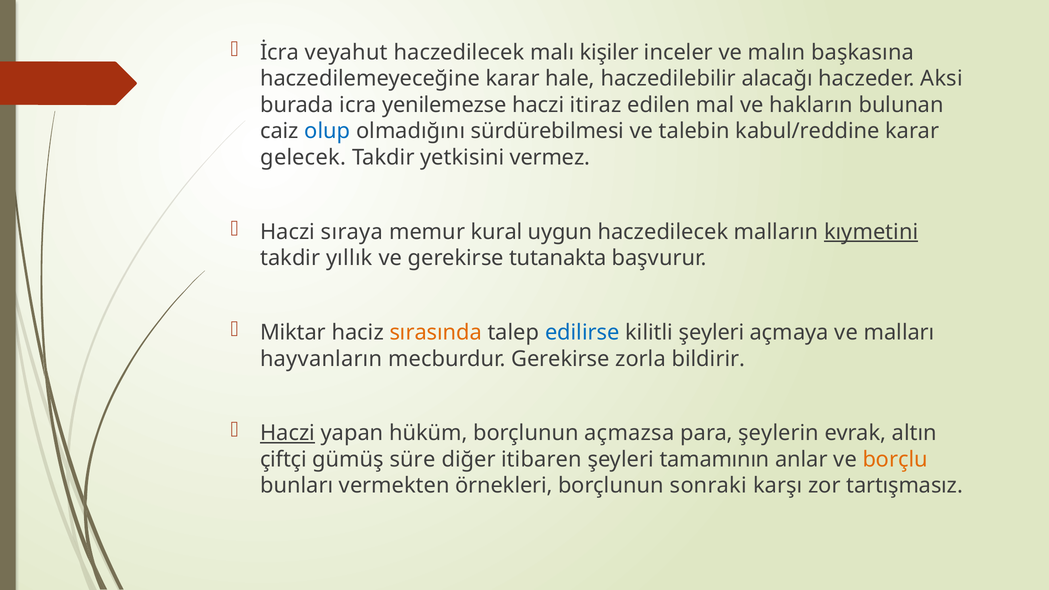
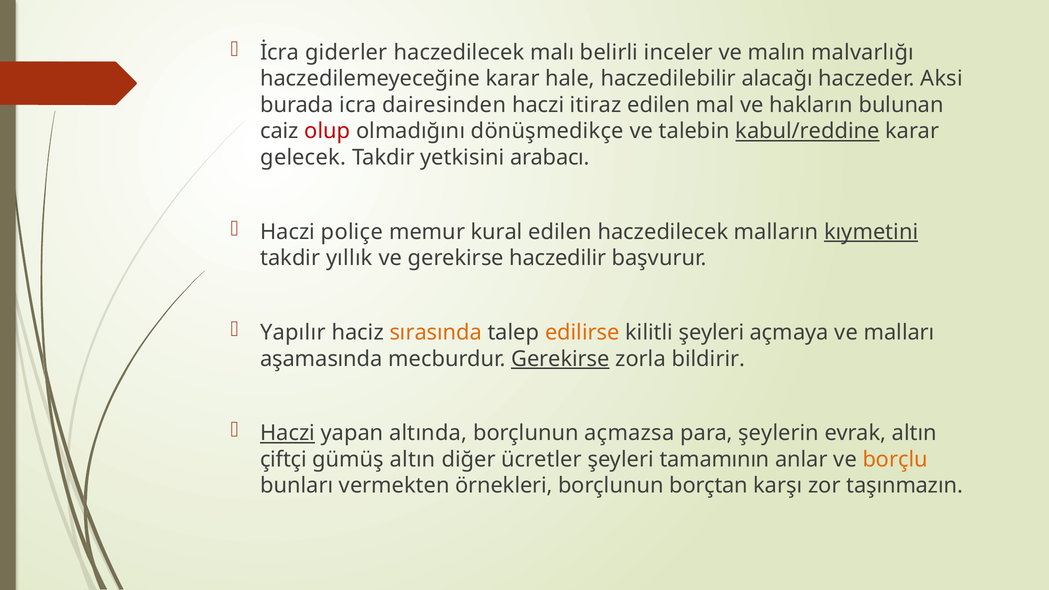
veyahut: veyahut -> giderler (346, 52)
kişiler: kişiler -> belirli (609, 52)
başkasına: başkasına -> malvarlığı (863, 52)
yenilemezse: yenilemezse -> dairesinden (444, 105)
olup colour: blue -> red (327, 131)
sürdürebilmesi: sürdürebilmesi -> dönüşmedikçe (547, 131)
kabul/reddine underline: none -> present (807, 131)
vermez: vermez -> arabacı (550, 158)
sıraya: sıraya -> poliçe (352, 232)
kural uygun: uygun -> edilen (560, 232)
tutanakta: tutanakta -> haczedilir (558, 258)
Miktar: Miktar -> Yapılır (293, 333)
edilirse colour: blue -> orange (582, 333)
hayvanların: hayvanların -> aşamasında (321, 359)
Gerekirse underline: none -> present (560, 359)
hüküm: hüküm -> altında (428, 433)
gümüş süre: süre -> altın (413, 460)
itibaren: itibaren -> ücretler (541, 460)
sonraki: sonraki -> borçtan (709, 486)
tartışmasız: tartışmasız -> taşınmazın (905, 486)
